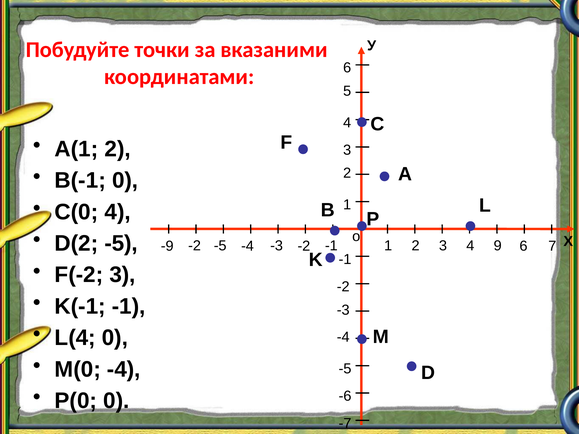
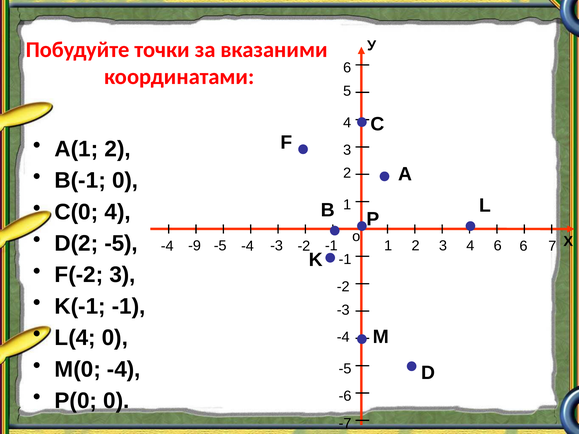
-2: -2 -> -9 (195, 246)
4 9: 9 -> 6 (498, 246)
-9: -9 -> -4 (167, 246)
